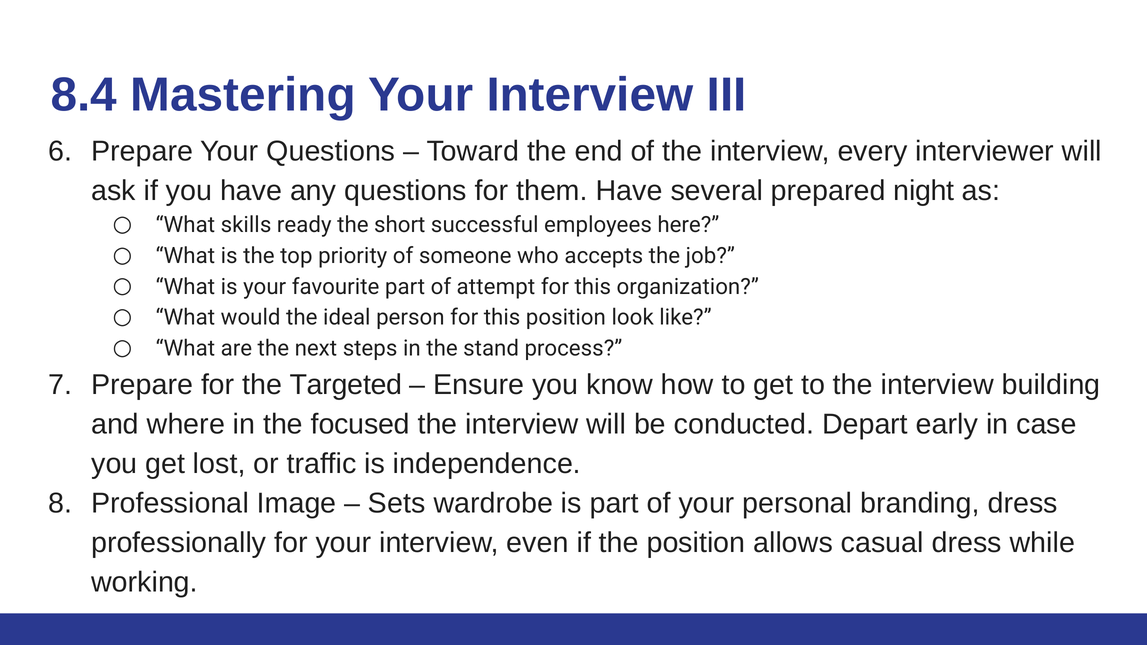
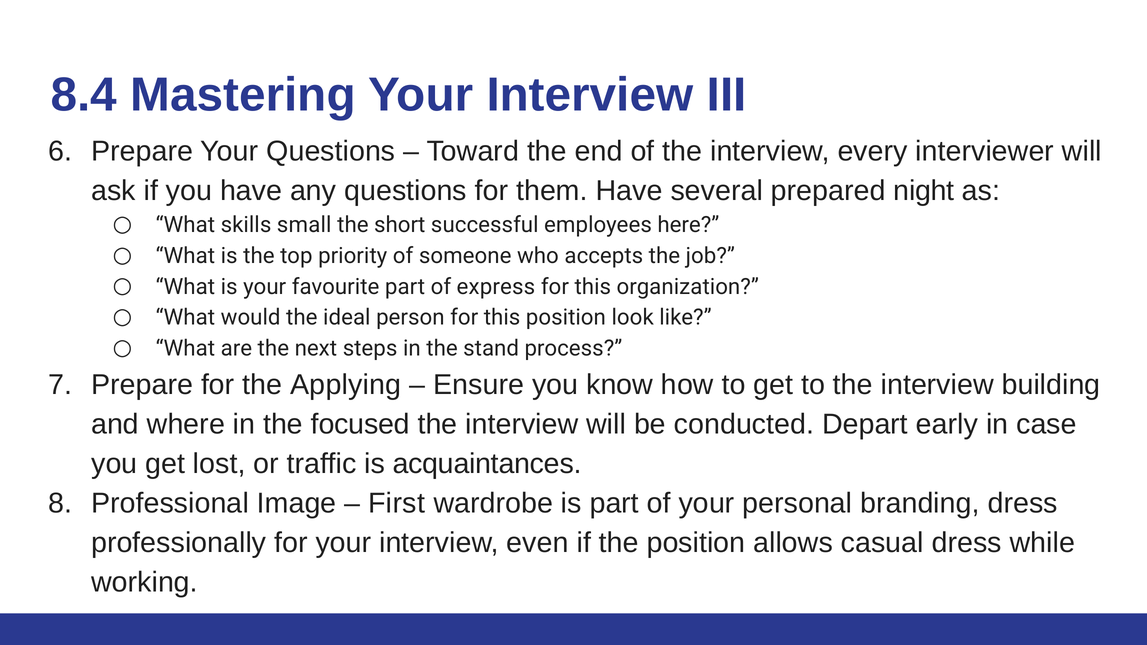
ready: ready -> small (304, 225)
attempt: attempt -> express (496, 287)
Targeted: Targeted -> Applying (346, 385)
independence: independence -> acquaintances (487, 464)
Sets: Sets -> First (397, 503)
